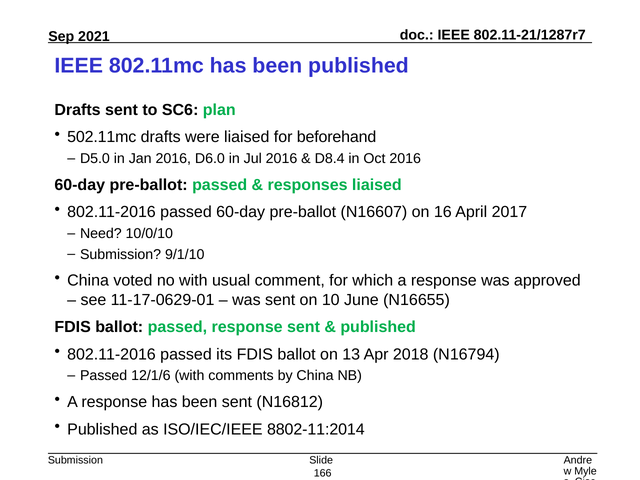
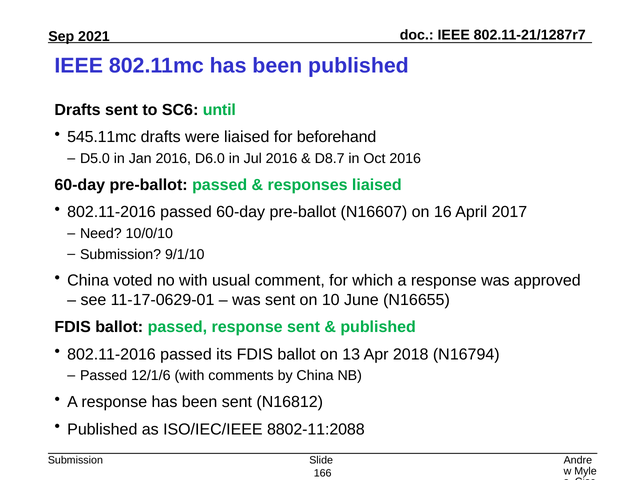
plan: plan -> until (219, 110)
502.11mc: 502.11mc -> 545.11mc (102, 137)
D8.4: D8.4 -> D8.7 (330, 159)
8802-11:2014: 8802-11:2014 -> 8802-11:2088 (316, 429)
